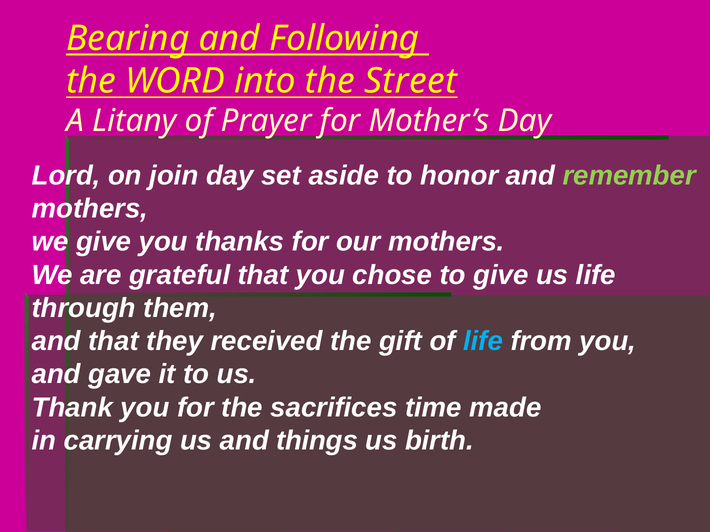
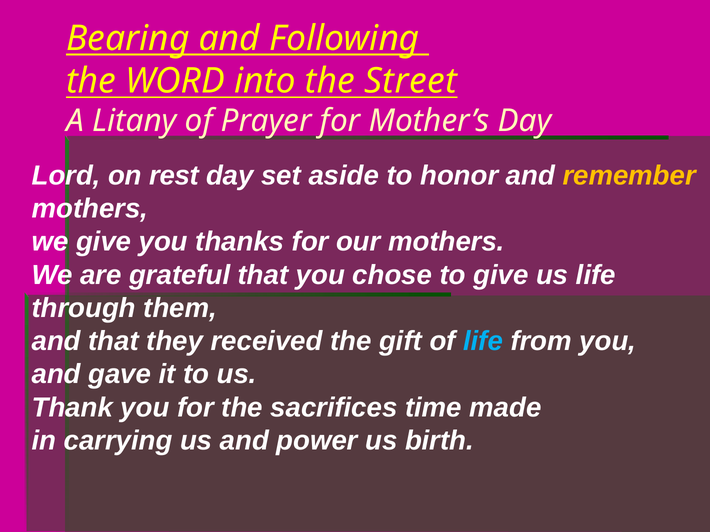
join: join -> rest (174, 176)
remember colour: light green -> yellow (629, 176)
things: things -> power (317, 441)
